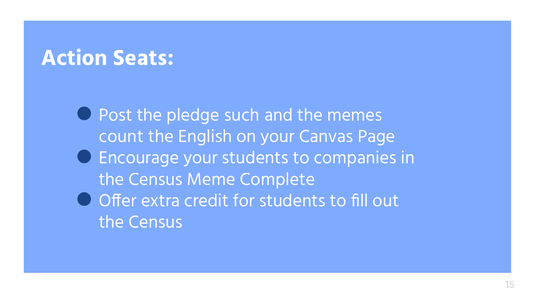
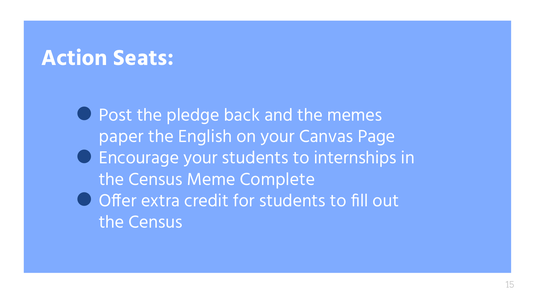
such: such -> back (242, 115)
count: count -> paper (121, 136)
companies: companies -> internships (355, 158)
